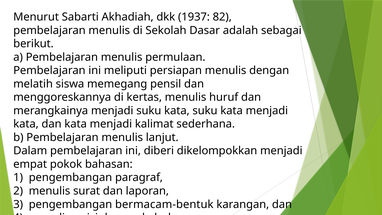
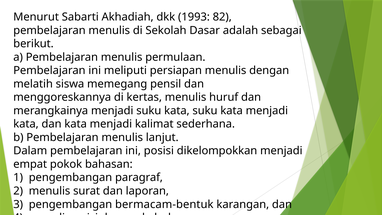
1937: 1937 -> 1993 (194, 17)
diberi: diberi -> posisi (159, 151)
